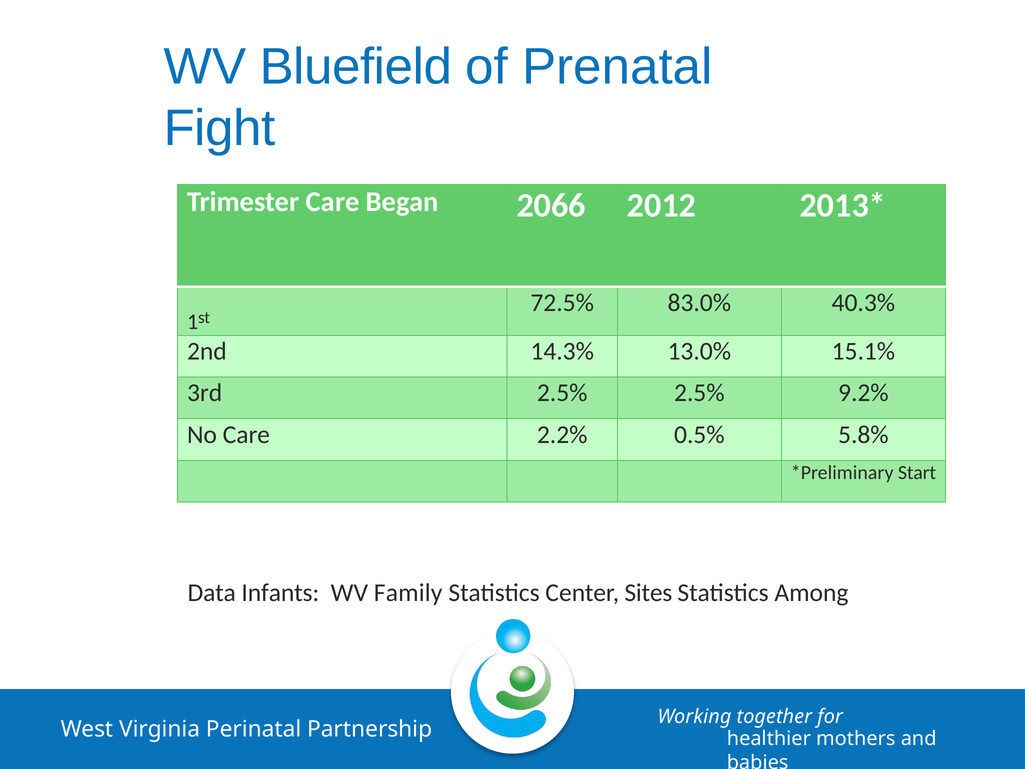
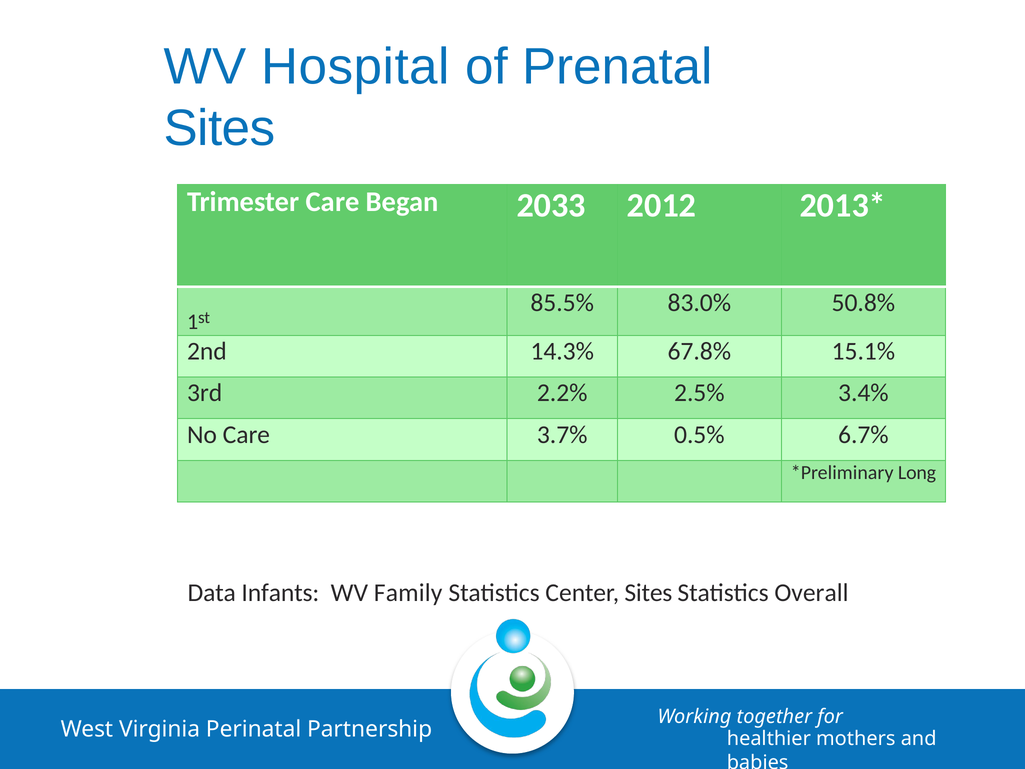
Bluefield: Bluefield -> Hospital (356, 67)
Fight: Fight -> Sites (220, 128)
2066: 2066 -> 2033 (551, 205)
72.5%: 72.5% -> 85.5% (562, 303)
40.3%: 40.3% -> 50.8% (863, 303)
13.0%: 13.0% -> 67.8% (699, 351)
3rd 2.5%: 2.5% -> 2.2% (562, 393)
9.2%: 9.2% -> 3.4% (863, 393)
2.2%: 2.2% -> 3.7% (562, 435)
5.8%: 5.8% -> 6.7% (863, 435)
Start: Start -> Long (917, 473)
Among: Among -> Overall (811, 593)
